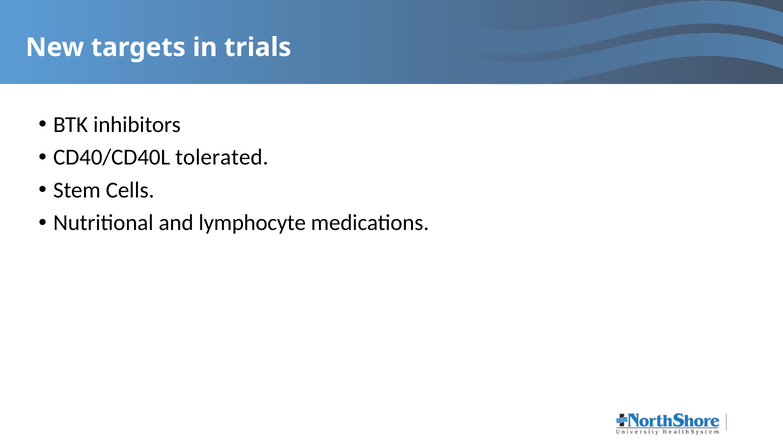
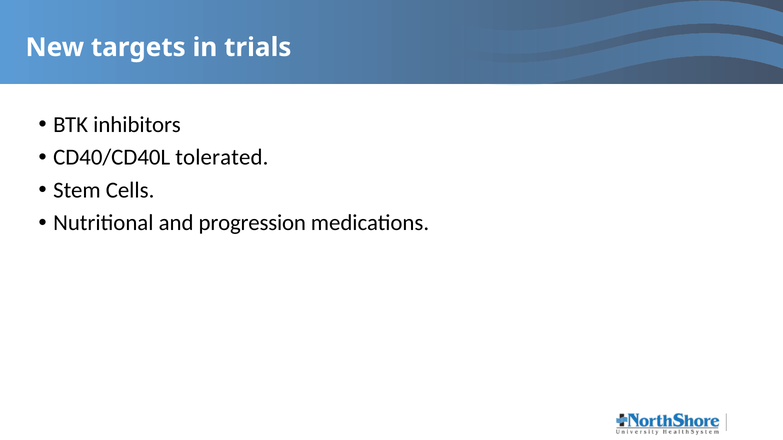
lymphocyte: lymphocyte -> progression (252, 223)
